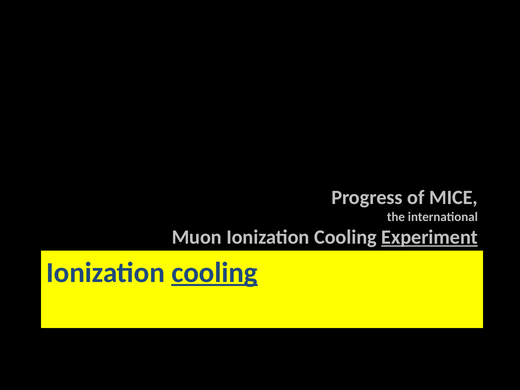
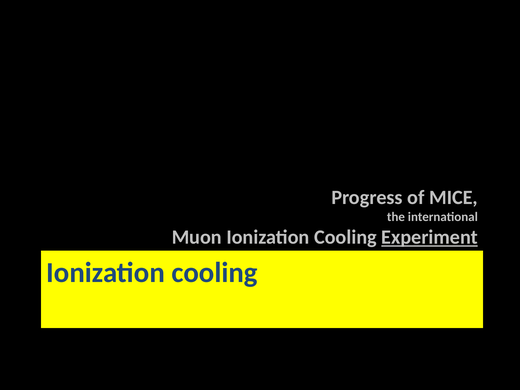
cooling underline: present -> none (215, 273)
